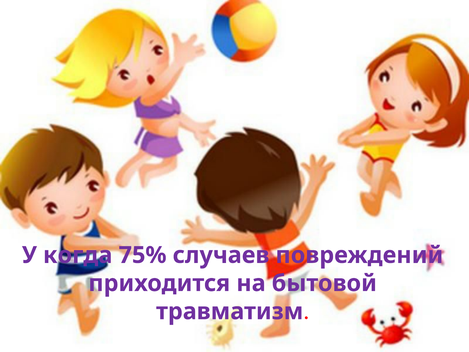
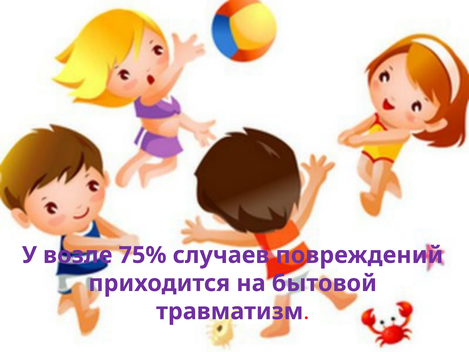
когда: когда -> возле (78, 255)
